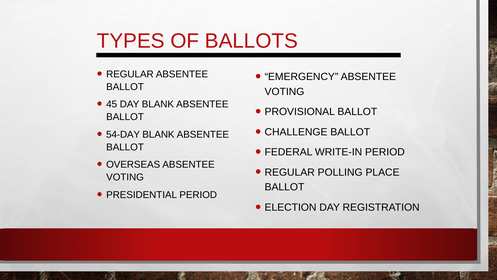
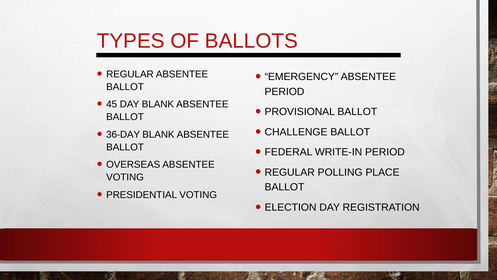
VOTING: VOTING -> PERIOD (285, 92)
54-DAY: 54-DAY -> 36-DAY (123, 134)
PRESIDENTIAL PERIOD: PERIOD -> VOTING (198, 195)
